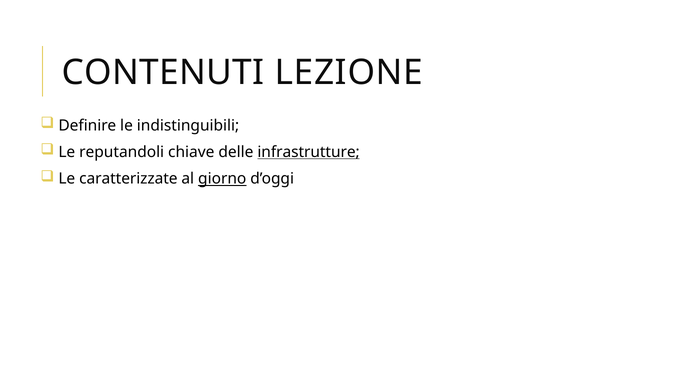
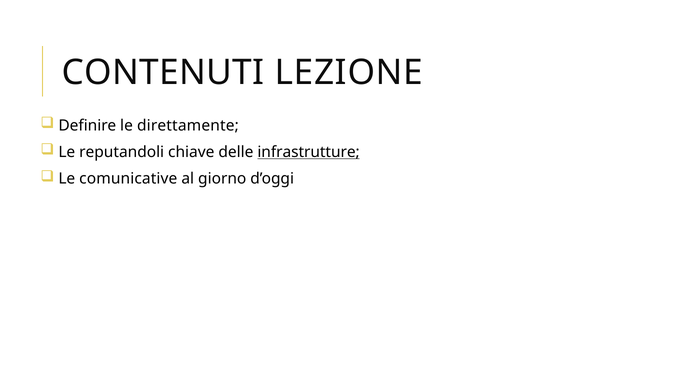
indistinguibili: indistinguibili -> direttamente (188, 125)
caratterizzate: caratterizzate -> comunicative (128, 179)
giorno underline: present -> none (222, 179)
